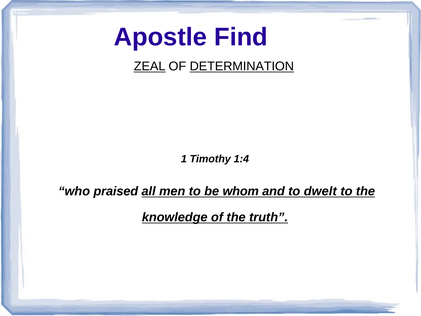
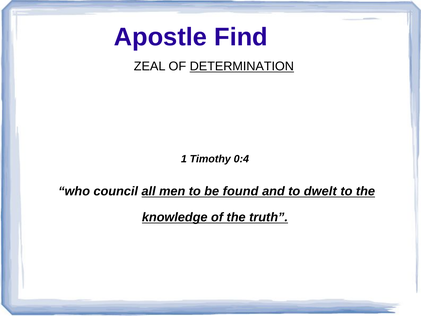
ZEAL underline: present -> none (150, 66)
1:4: 1:4 -> 0:4 (241, 159)
praised: praised -> council (116, 191)
whom: whom -> found (241, 191)
